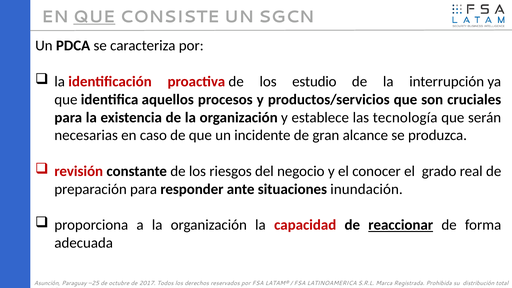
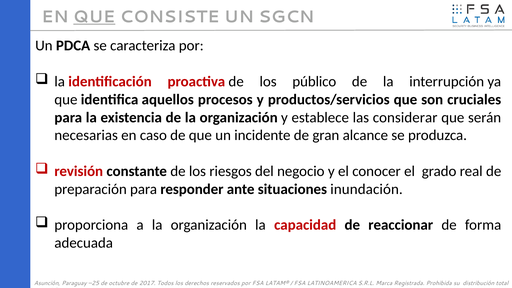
estudio: estudio -> público (314, 82)
tecnología: tecnología -> considerar (405, 117)
reaccionar underline: present -> none (401, 225)
